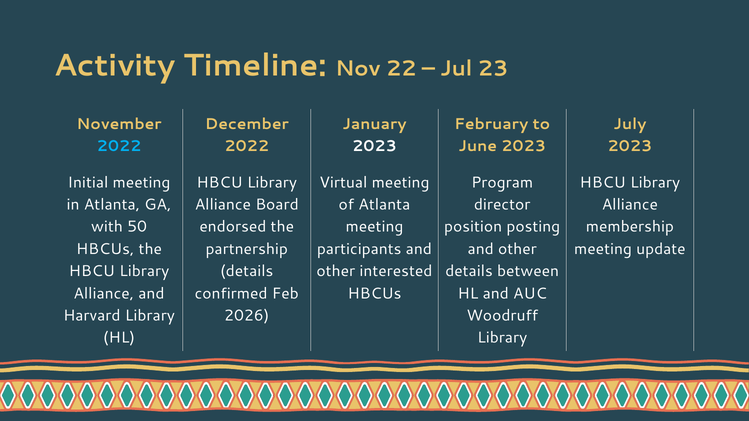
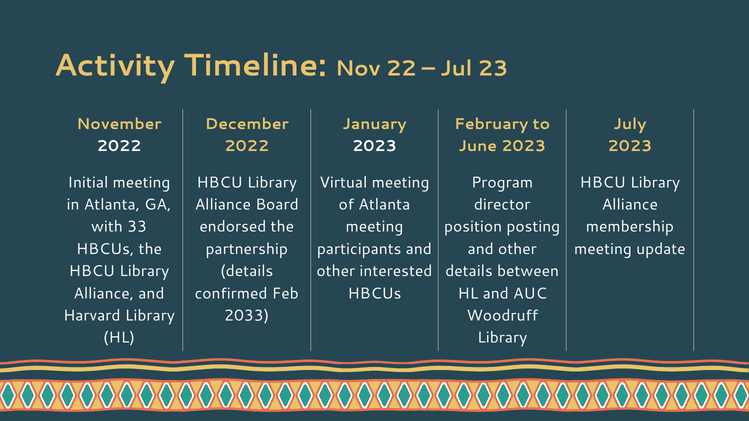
2022 colour: light blue -> white (119, 146)
50: 50 -> 33 (137, 227)
2026: 2026 -> 2033 (247, 316)
